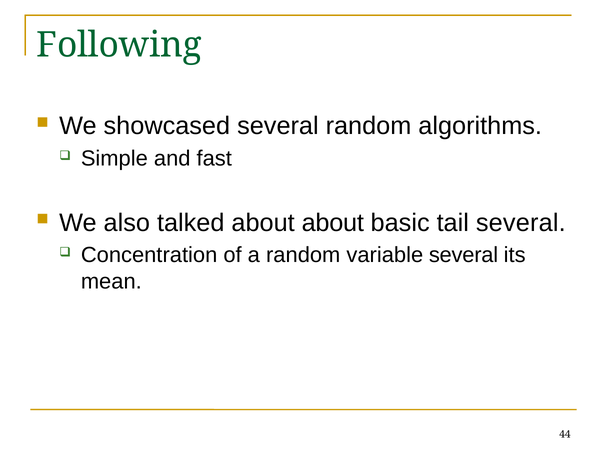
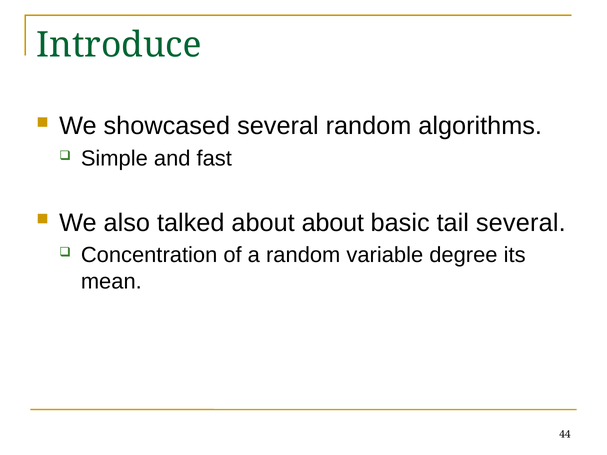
Following: Following -> Introduce (119, 45)
variable several: several -> degree (463, 255)
